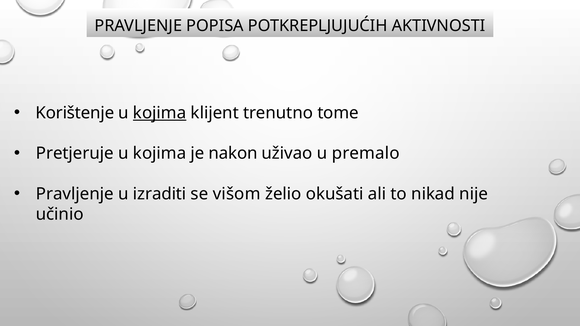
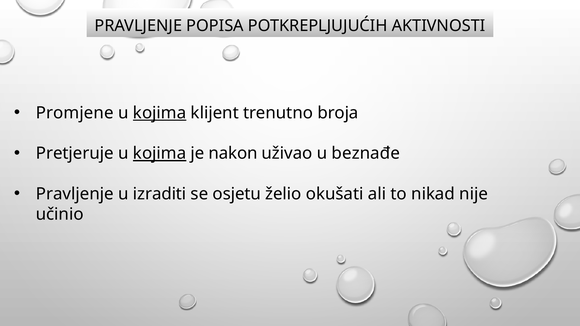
Korištenje: Korištenje -> Promjene (75, 113)
tome: tome -> broja (338, 113)
kojima underline: none -> present (160, 154)
premalo: premalo -> beznađe (366, 154)
višom: višom -> osjetu (237, 194)
